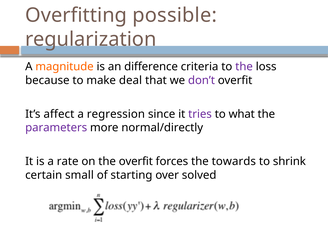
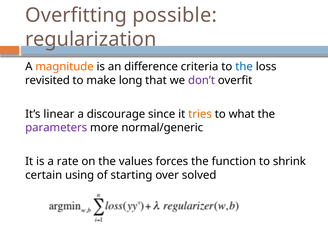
the colour: purple -> blue (244, 67)
because: because -> revisited (47, 80)
deal: deal -> long (131, 80)
affect: affect -> linear (59, 114)
regression: regression -> discourage (116, 114)
tries colour: purple -> orange (200, 114)
normal/directly: normal/directly -> normal/generic (162, 128)
the overfit: overfit -> values (136, 161)
towards: towards -> function (234, 161)
small: small -> using (80, 175)
